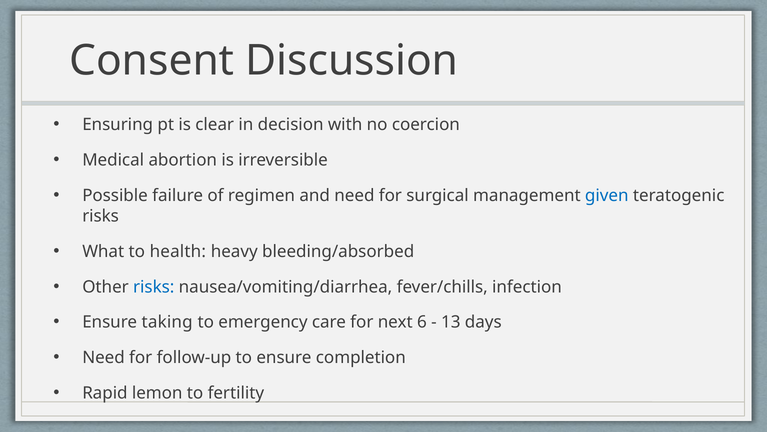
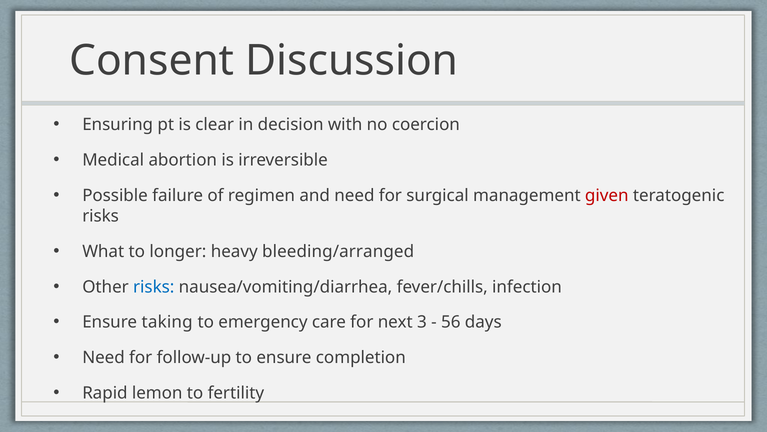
given colour: blue -> red (607, 195)
health: health -> longer (178, 251)
bleeding/absorbed: bleeding/absorbed -> bleeding/arranged (338, 251)
6: 6 -> 3 (422, 322)
13: 13 -> 56 (451, 322)
